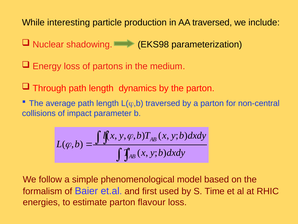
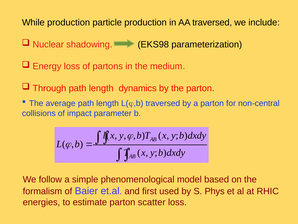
While interesting: interesting -> production (69, 22)
Time: Time -> Phys (215, 191)
flavour: flavour -> scatter (152, 202)
